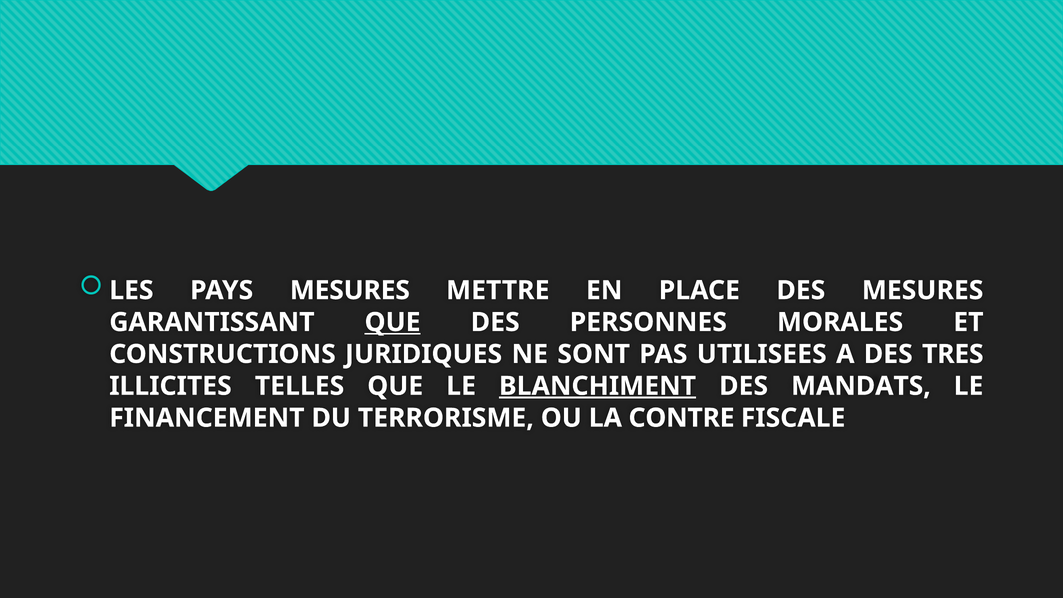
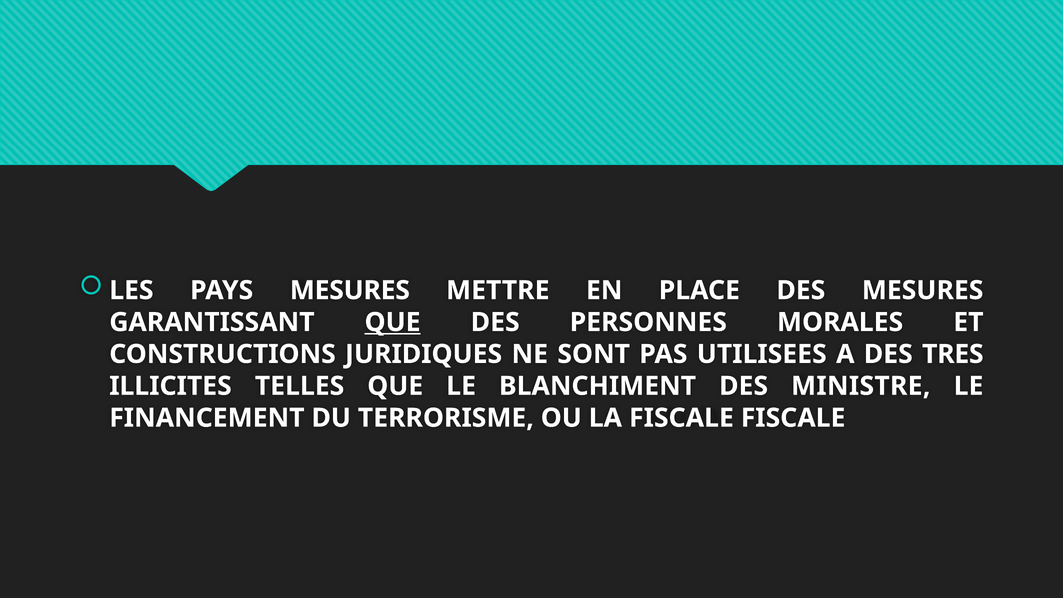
BLANCHIMENT underline: present -> none (598, 386)
MANDATS: MANDATS -> MINISTRE (861, 386)
LA CONTRE: CONTRE -> FISCALE (681, 418)
